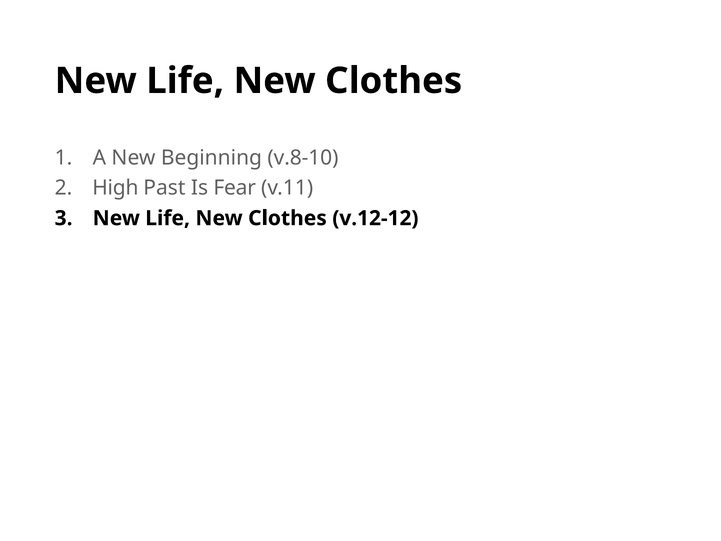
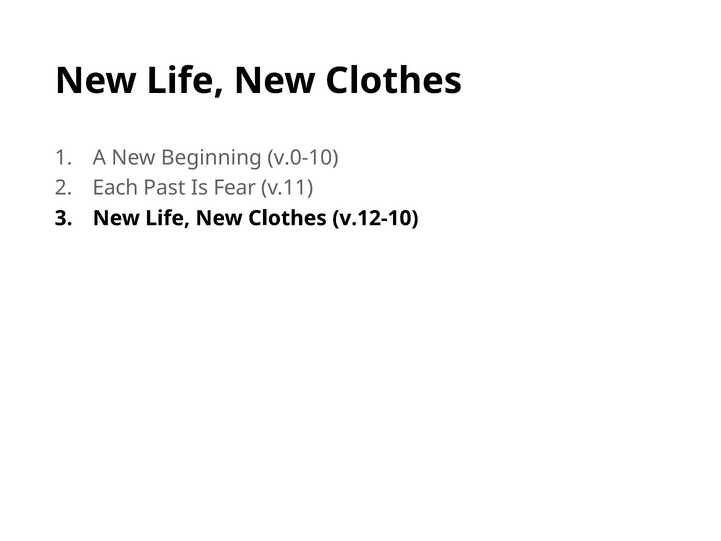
v.8-10: v.8-10 -> v.0-10 (303, 158)
High: High -> Each (115, 188)
v.12-12: v.12-12 -> v.12-10 (375, 218)
